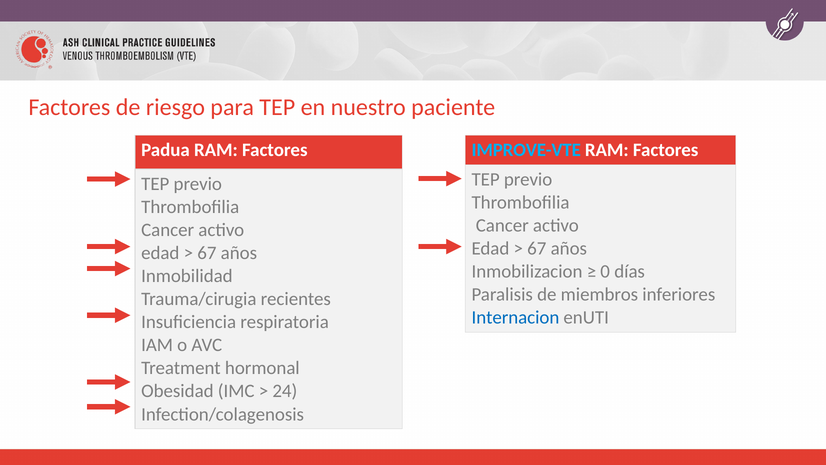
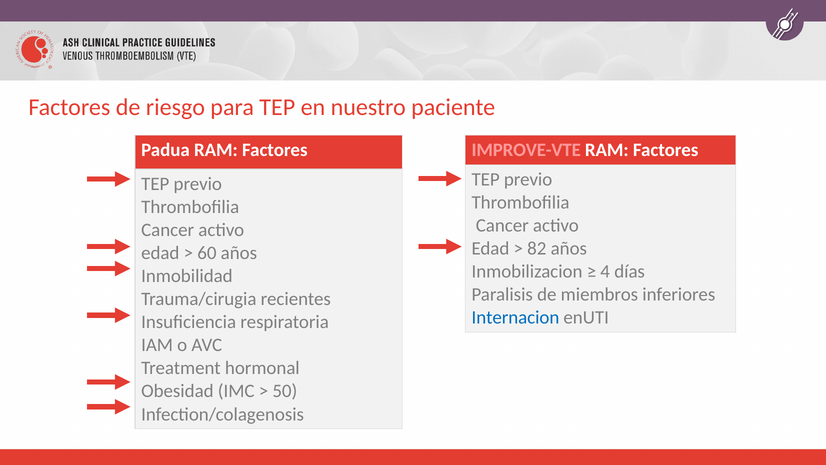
IMPROVE-VTE colour: light blue -> pink (526, 150)
67: 67 -> 82 (537, 248)
67: 67 -> 60 (207, 253)
0: 0 -> 4 (605, 271)
24: 24 -> 50 (285, 391)
